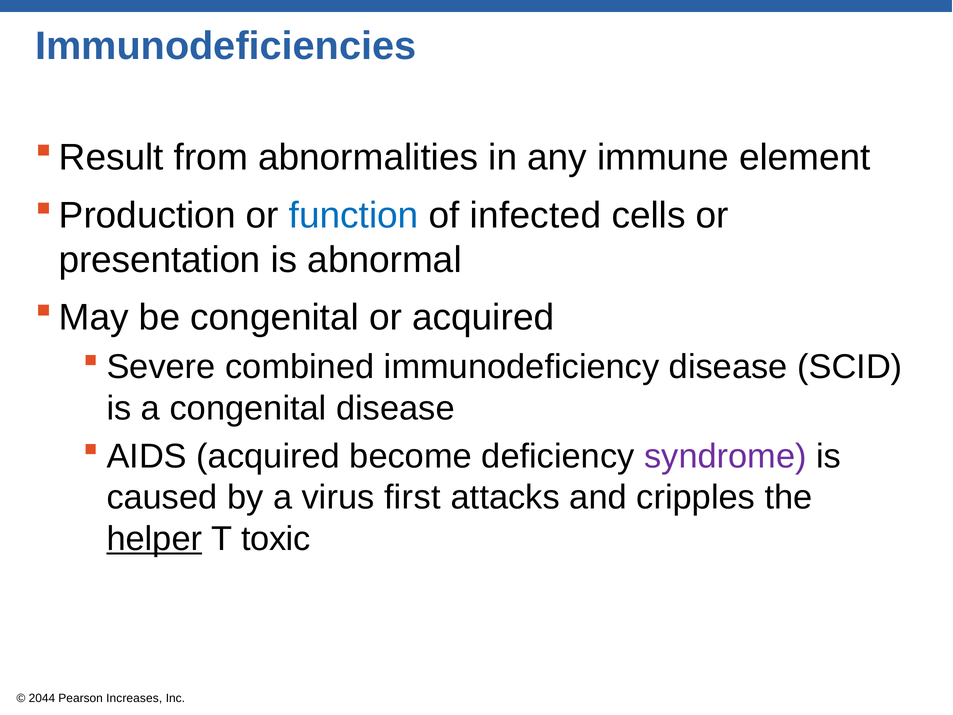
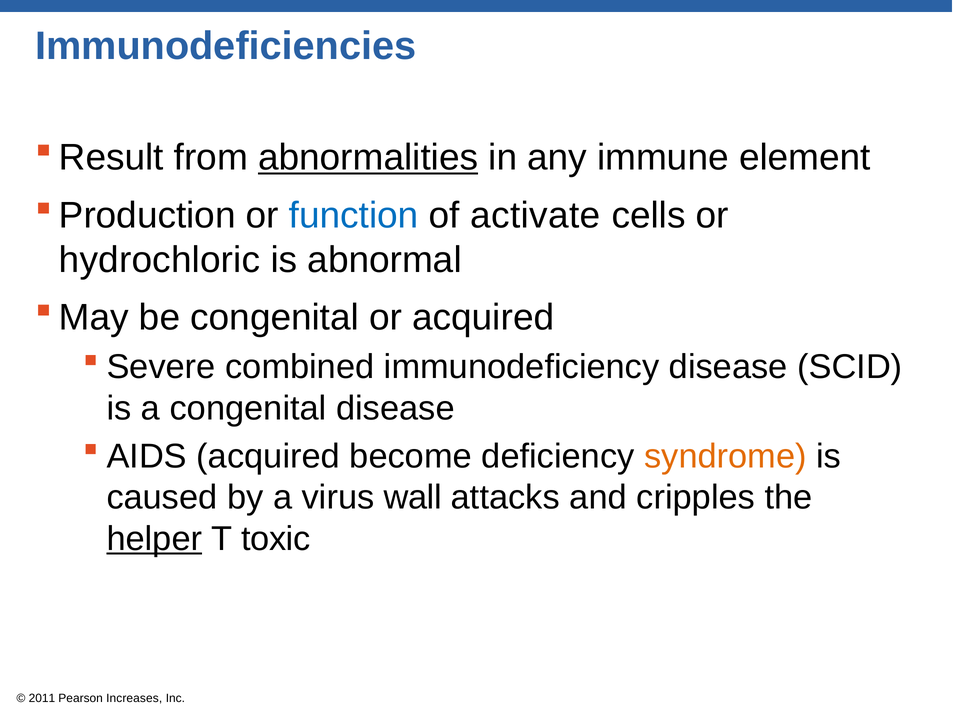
abnormalities underline: none -> present (368, 158)
infected: infected -> activate (535, 215)
presentation: presentation -> hydrochloric (160, 260)
syndrome colour: purple -> orange (725, 456)
first: first -> wall (413, 497)
2044: 2044 -> 2011 (42, 698)
